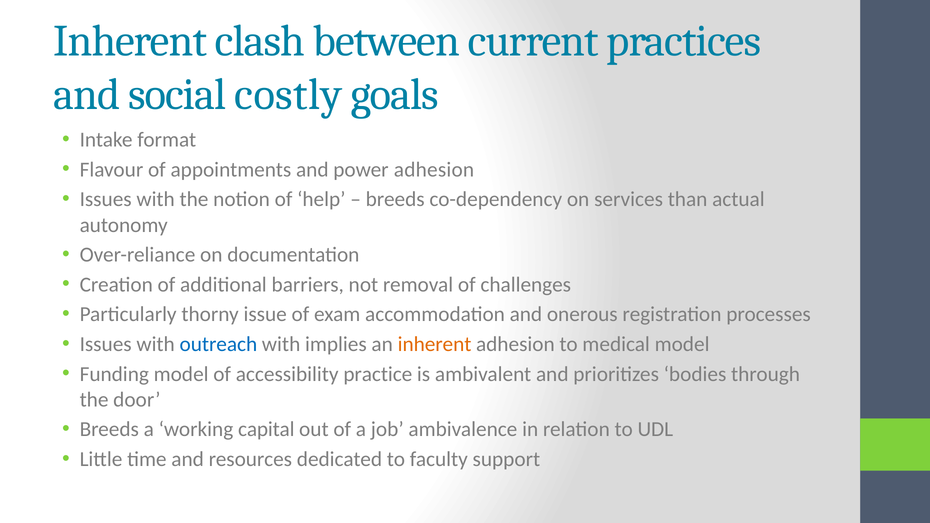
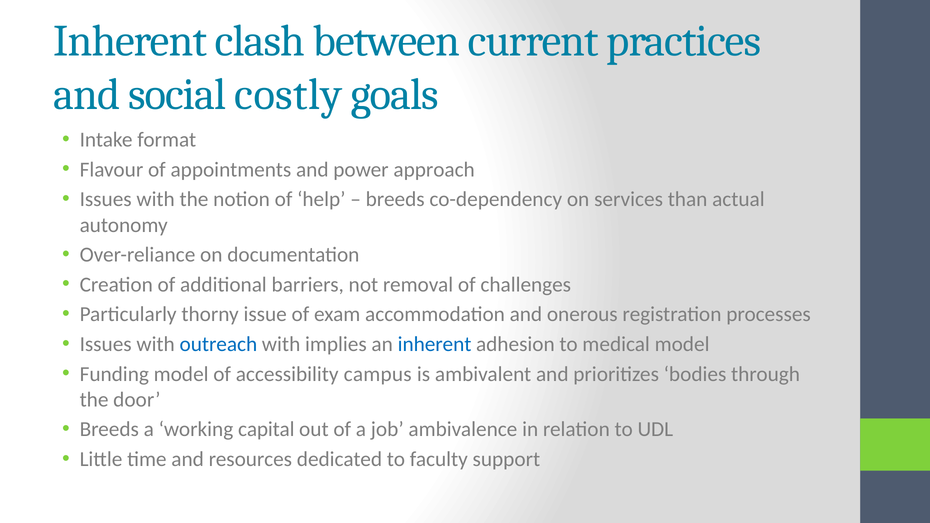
power adhesion: adhesion -> approach (434, 170)
inherent colour: orange -> blue (435, 344)
practice: practice -> campus (378, 374)
